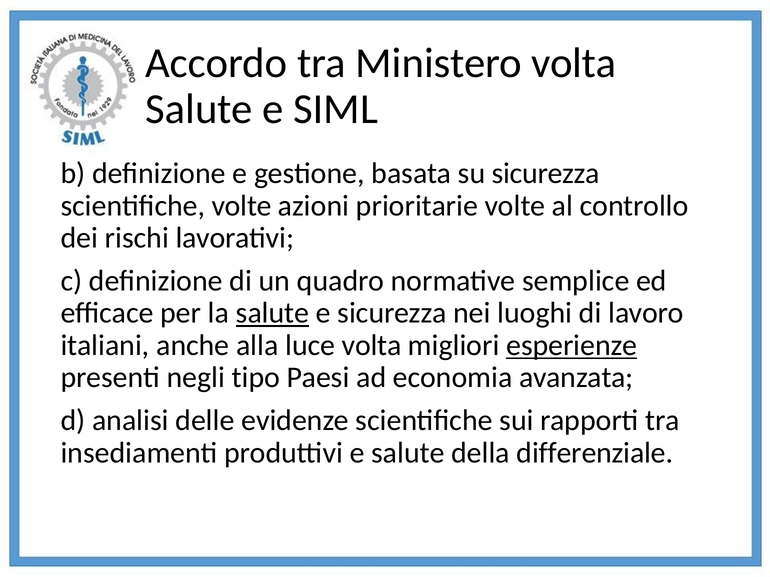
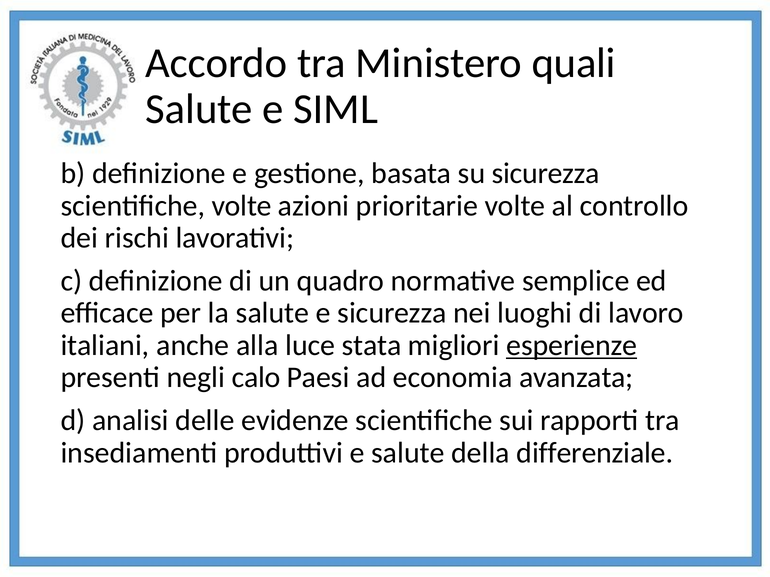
Ministero volta: volta -> quali (574, 63)
salute underline: present -> none (273, 313)
luce volta: volta -> stata (372, 346)
tipo: tipo -> calo (256, 378)
